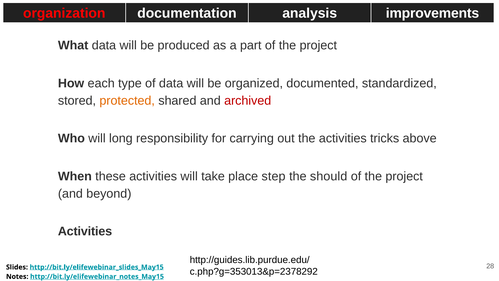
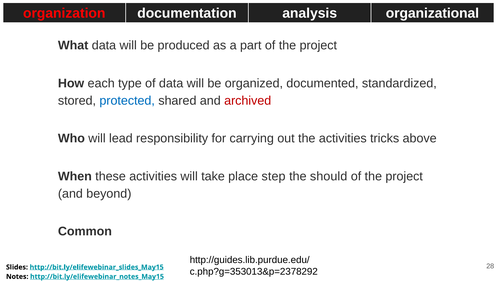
improvements: improvements -> organizational (432, 13)
protected colour: orange -> blue (127, 100)
long: long -> lead (121, 138)
Activities: Activities -> Common (85, 231)
